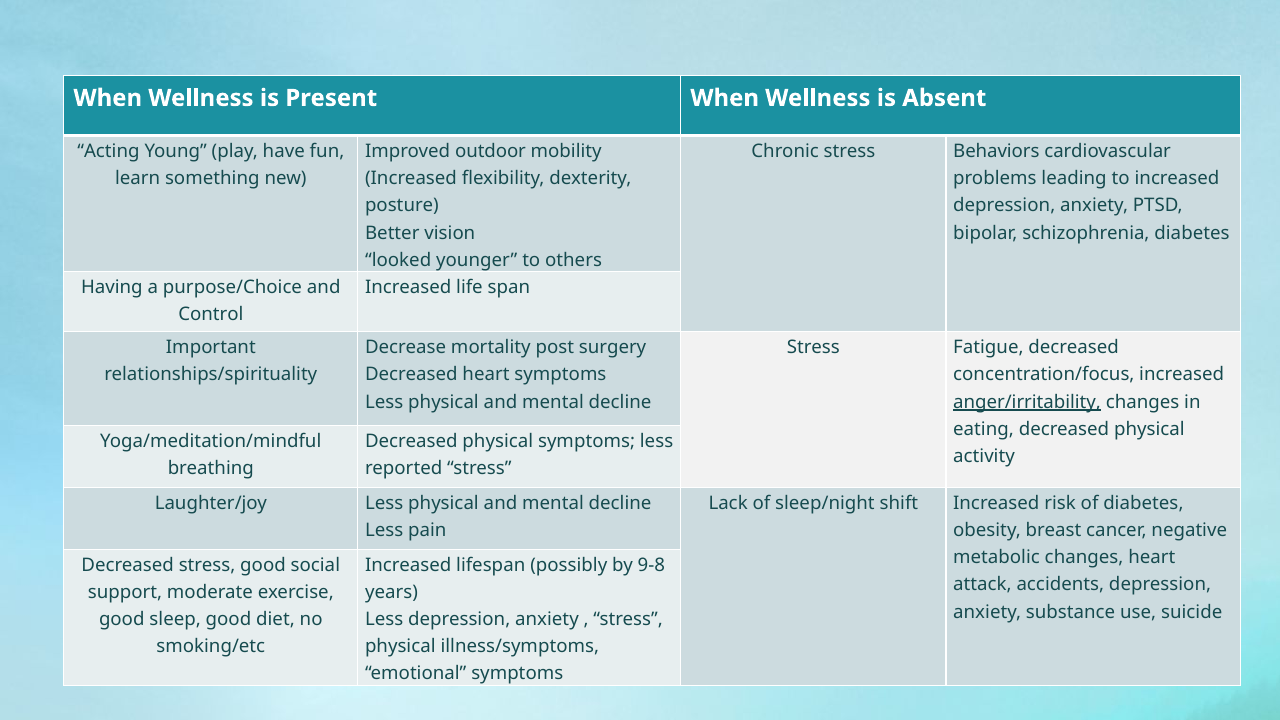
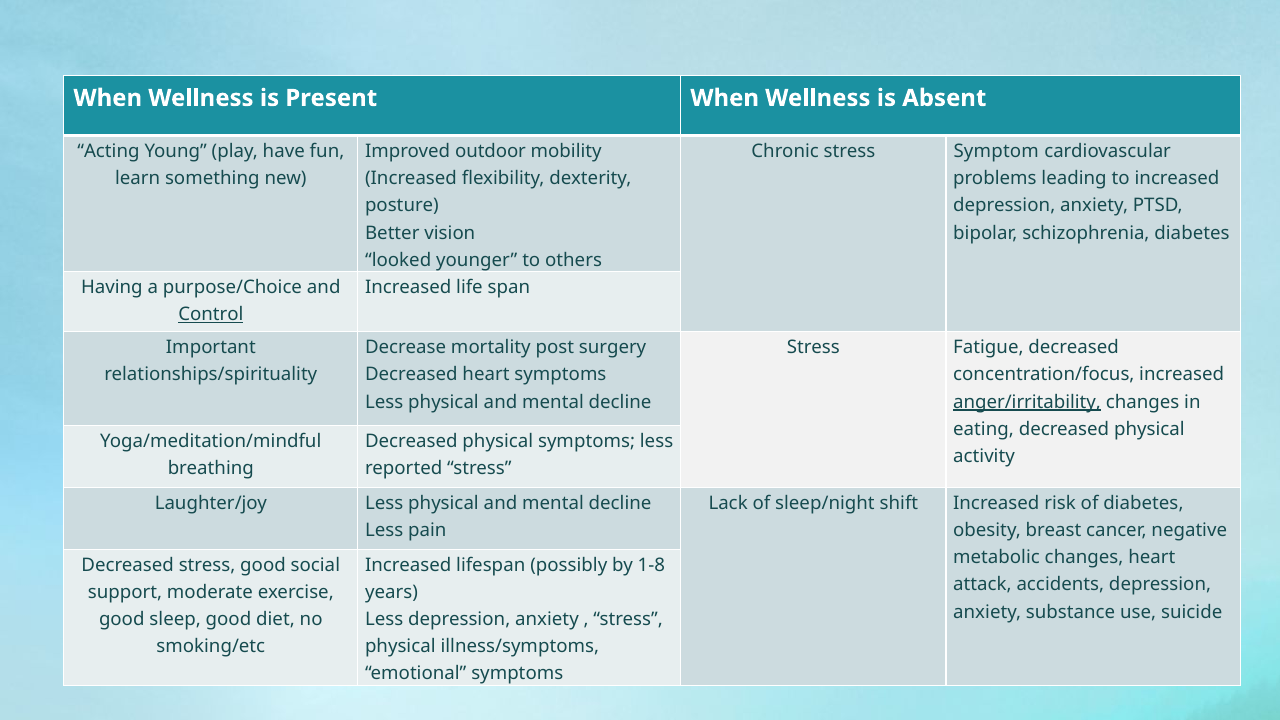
Behaviors: Behaviors -> Symptom (996, 151)
Control underline: none -> present (211, 315)
9-8: 9-8 -> 1-8 (651, 565)
